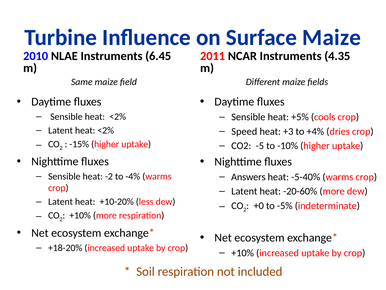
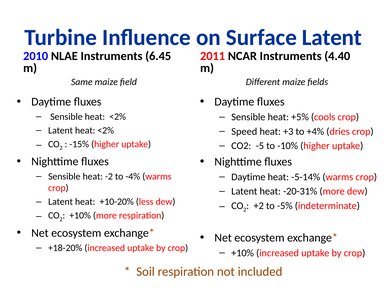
Surface Maize: Maize -> Latent (332, 37)
4.35: 4.35 -> 4.40 (337, 56)
Answers: Answers -> Daytime (248, 177)
-5-40%: -5-40% -> -5-14% (306, 177)
-20-60%: -20-60% -> -20-31% (300, 191)
+0: +0 -> +2 (259, 205)
